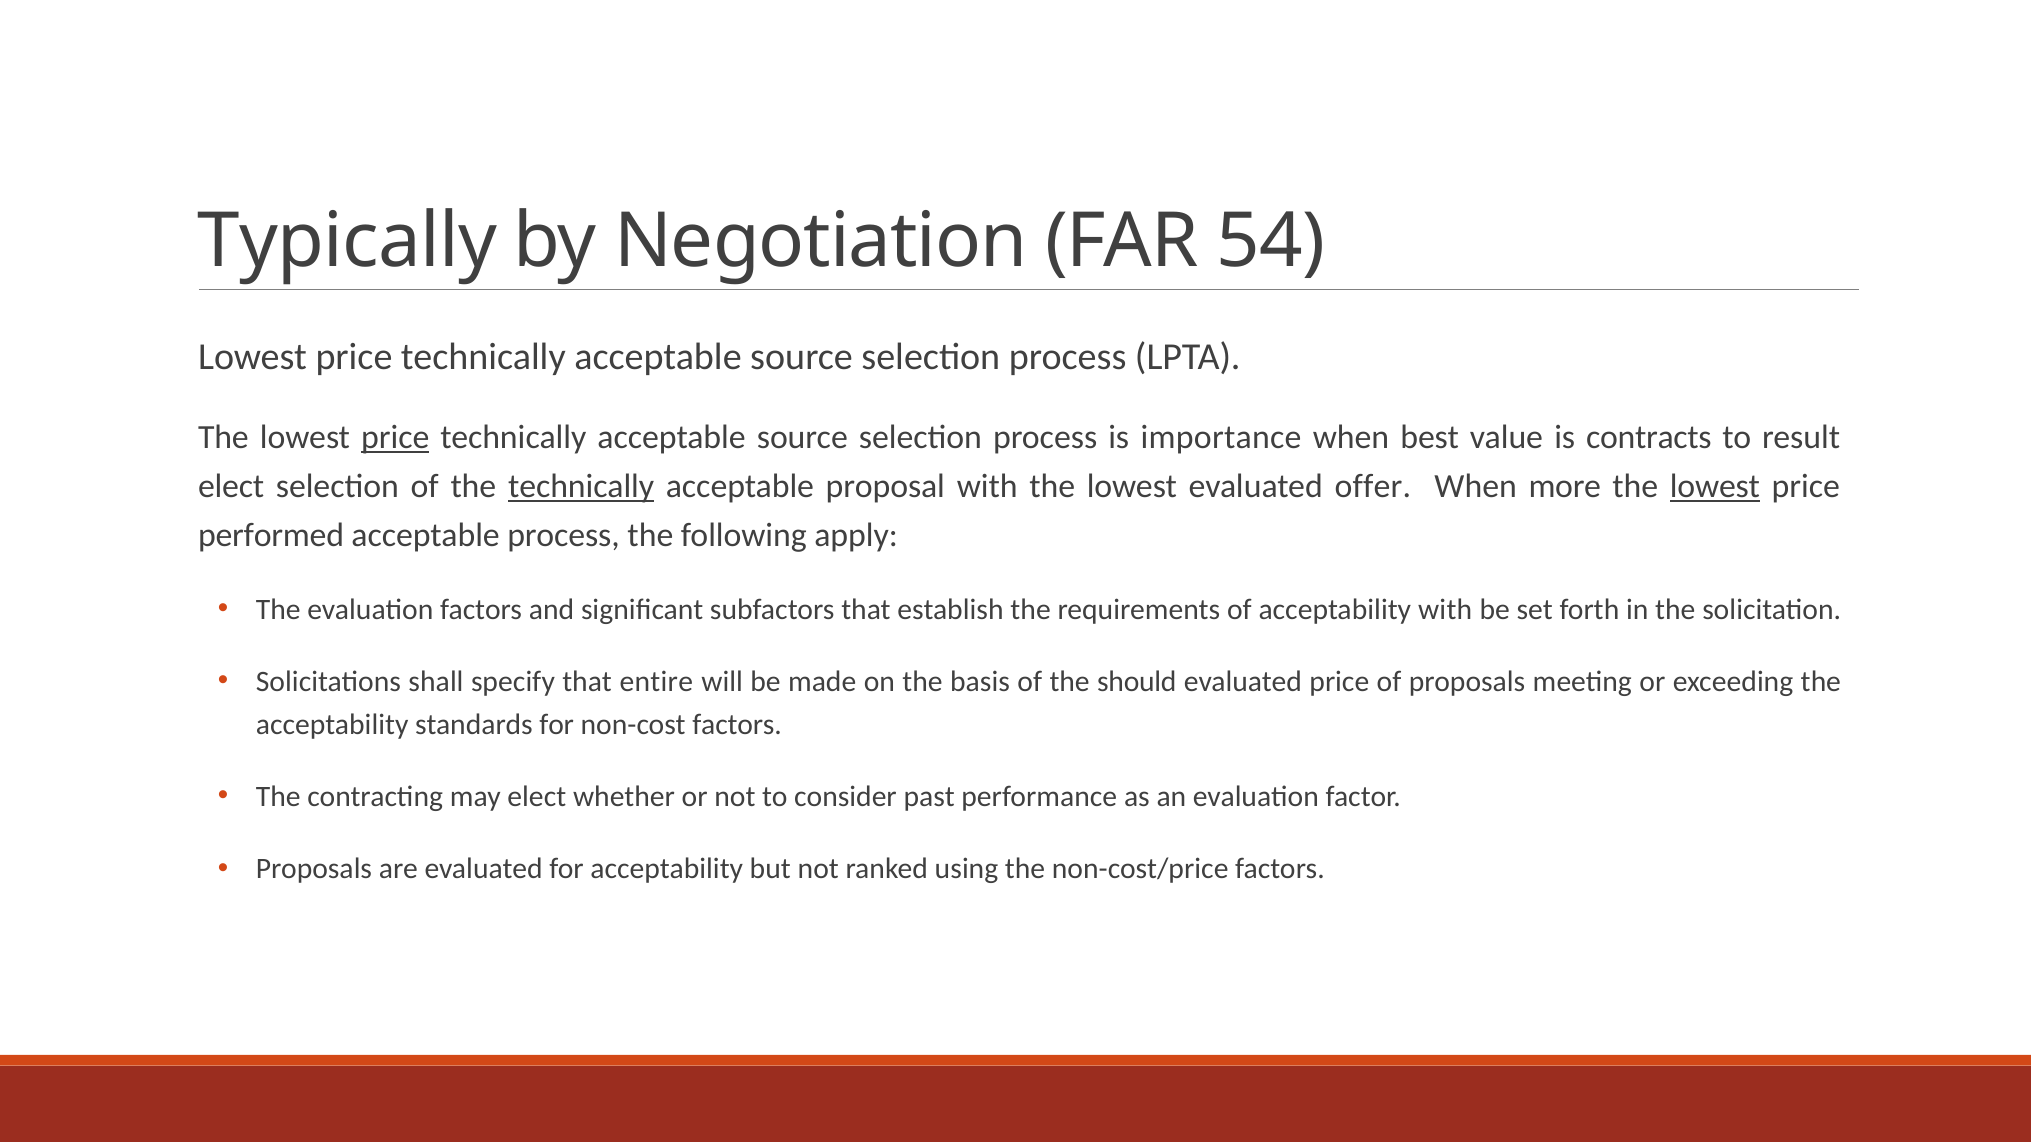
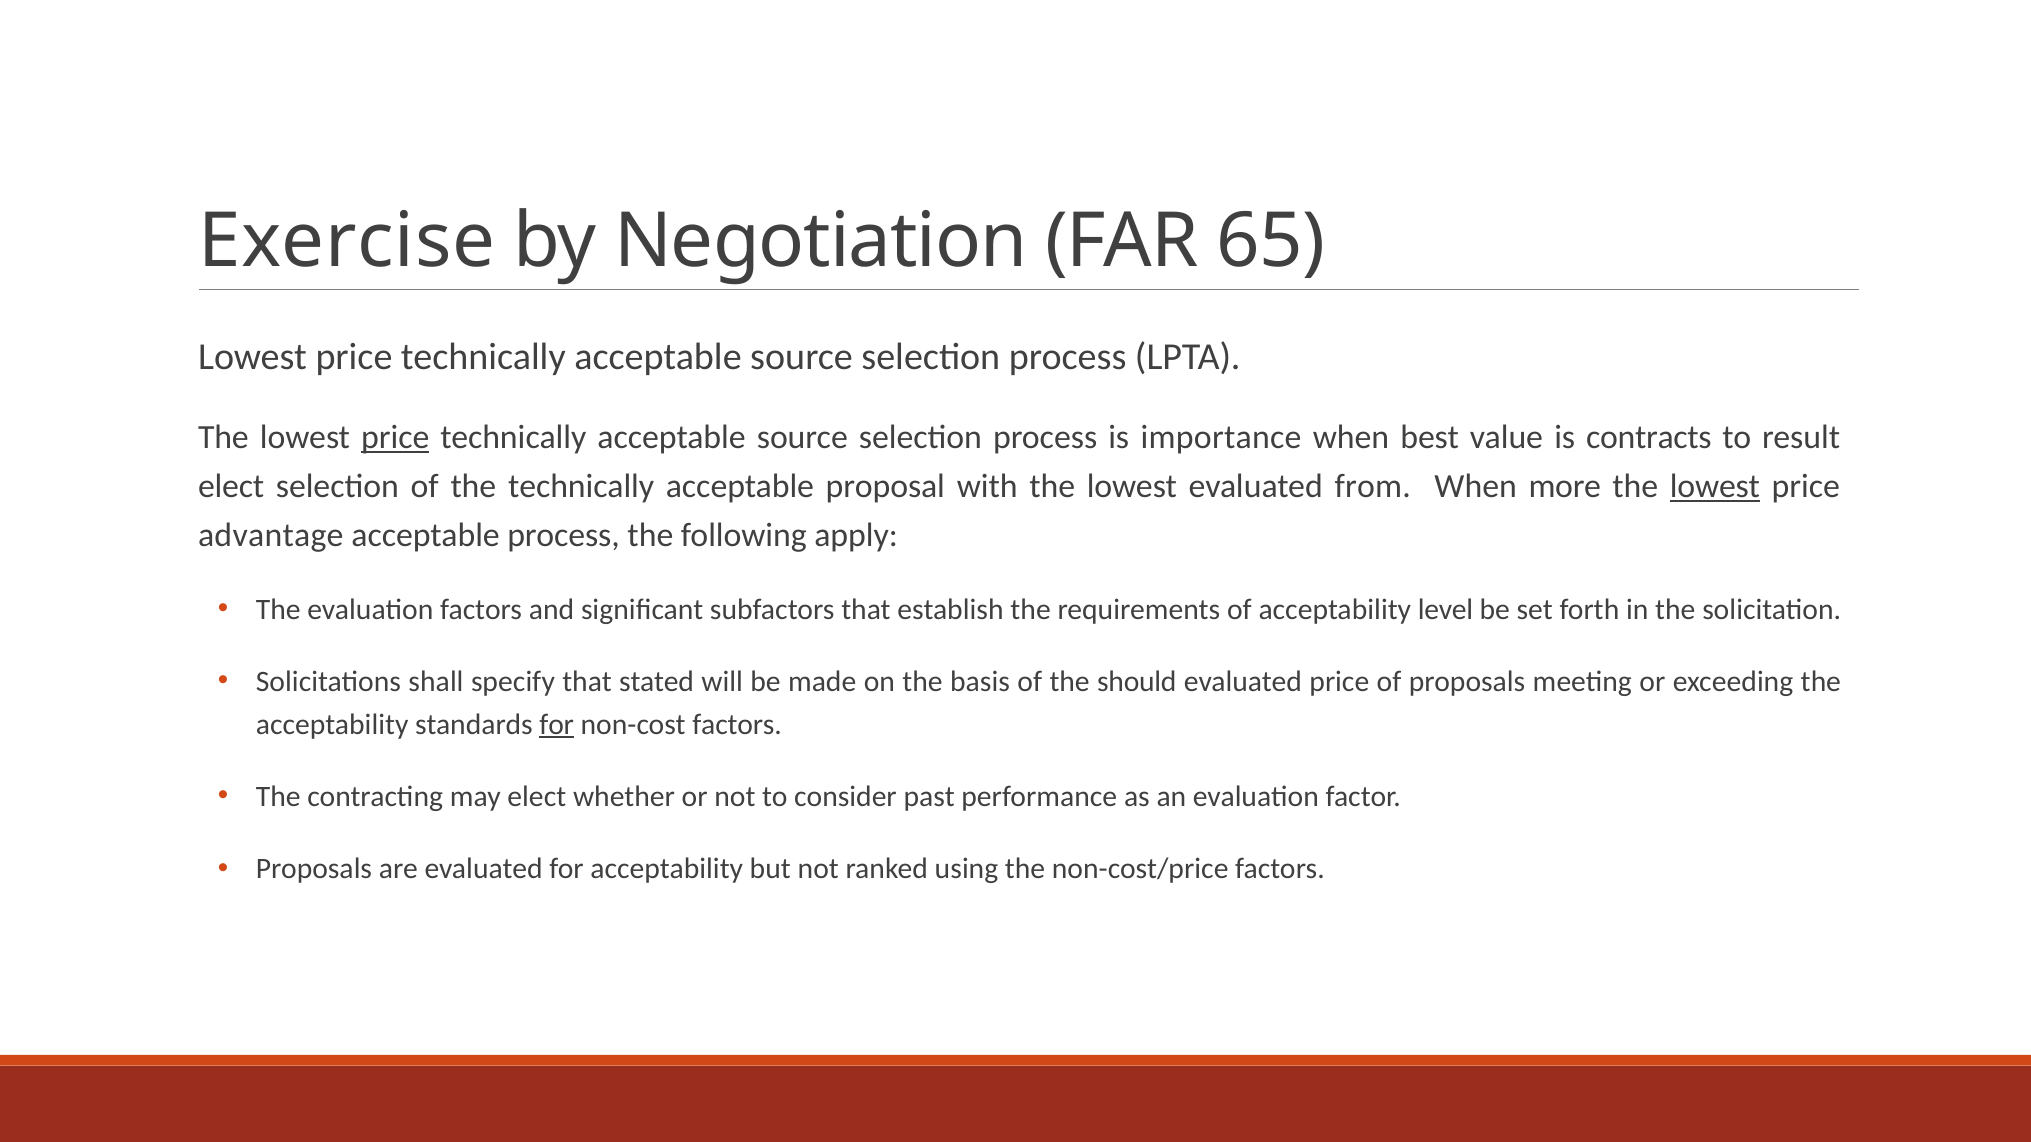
Typically: Typically -> Exercise (347, 241)
54: 54 -> 65 (1271, 241)
technically underline: present -> none (581, 486)
offer: offer -> from (1373, 486)
performed: performed -> advantage (271, 535)
acceptability with: with -> level (1445, 610)
entire: entire -> stated (657, 682)
for underline: none -> present (557, 725)
